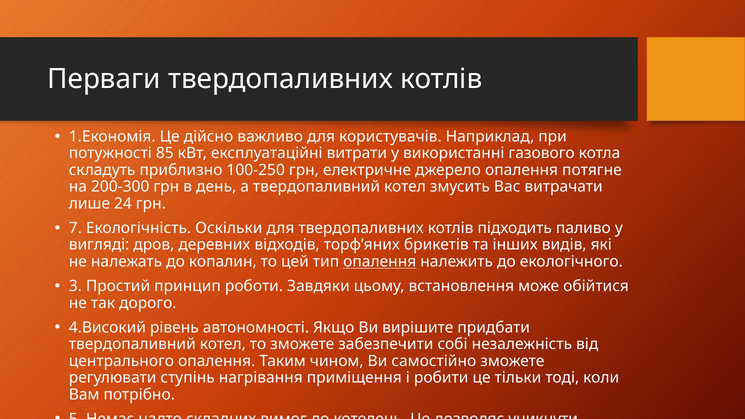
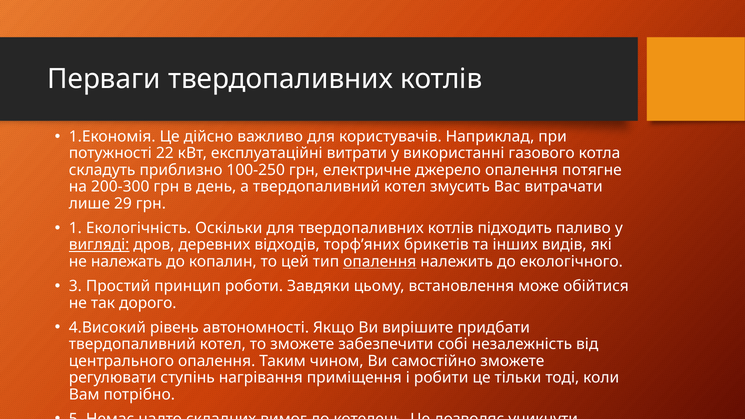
85: 85 -> 22 (165, 153)
24: 24 -> 29 (123, 204)
7: 7 -> 1 (75, 228)
вигляді underline: none -> present (99, 245)
